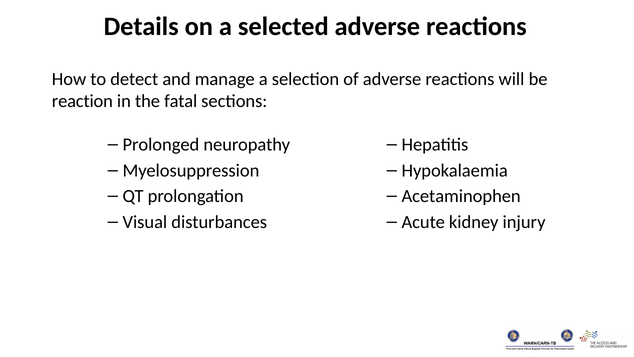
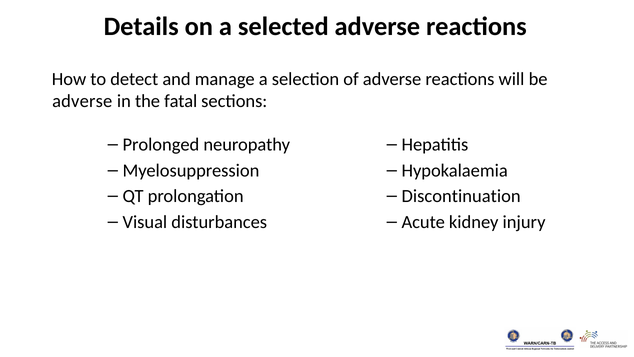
reaction: reaction -> adverse (82, 101)
Acetaminophen: Acetaminophen -> Discontinuation (461, 196)
